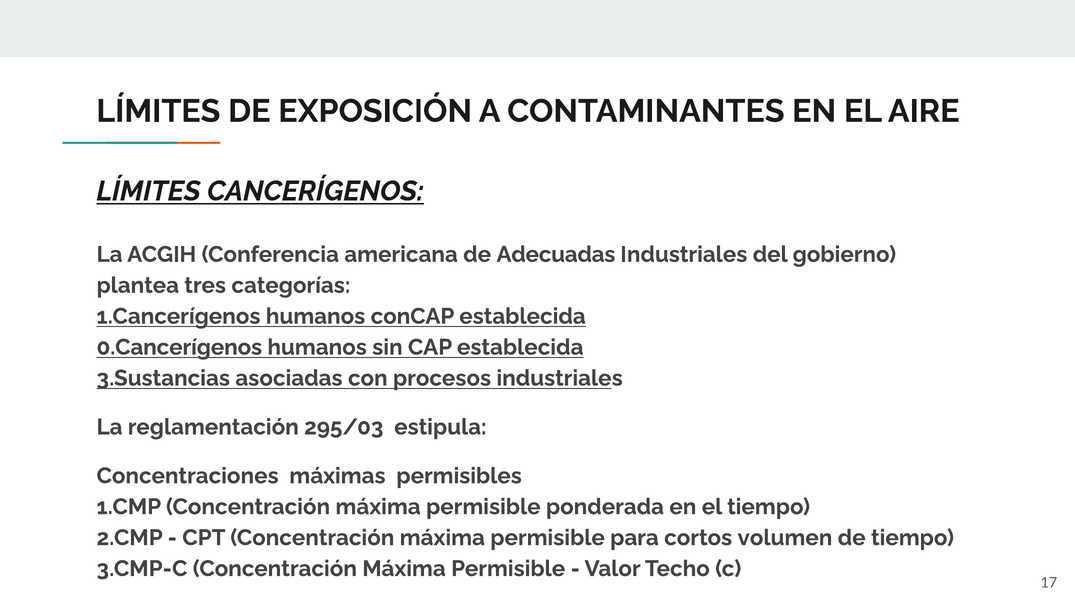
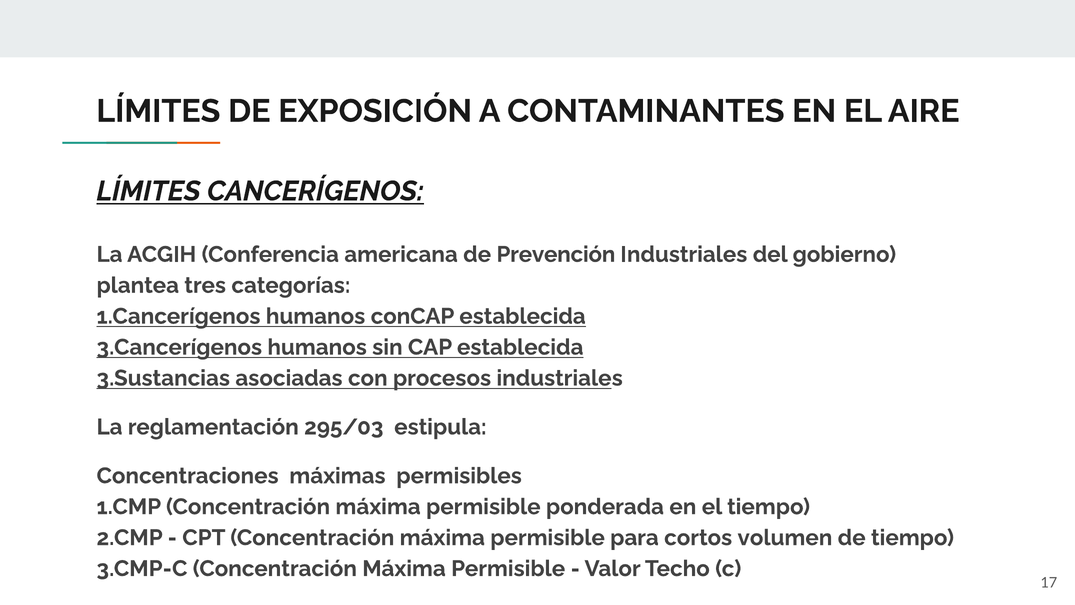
Adecuadas: Adecuadas -> Prevención (556, 254)
0.Cancerígenos: 0.Cancerígenos -> 3.Cancerígenos (179, 347)
